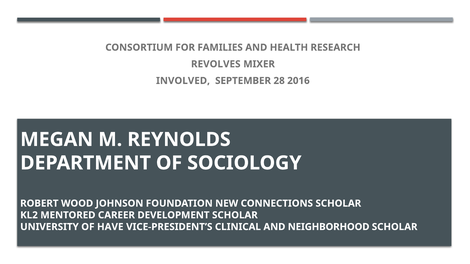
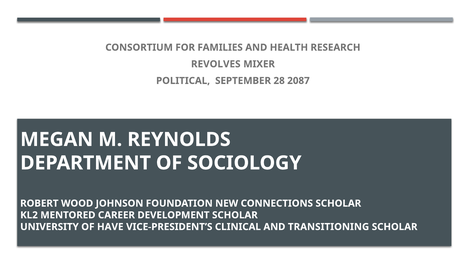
INVOLVED: INVOLVED -> POLITICAL (183, 81)
2016: 2016 -> 2087 (298, 81)
NEIGHBORHOOD: NEIGHBORHOOD -> TRANSITIONING (329, 227)
